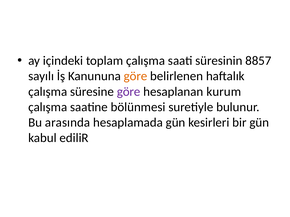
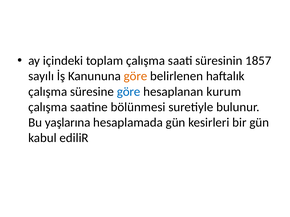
8857: 8857 -> 1857 (258, 61)
göre colour: purple -> blue (129, 92)
arasında: arasında -> yaşlarına (68, 123)
